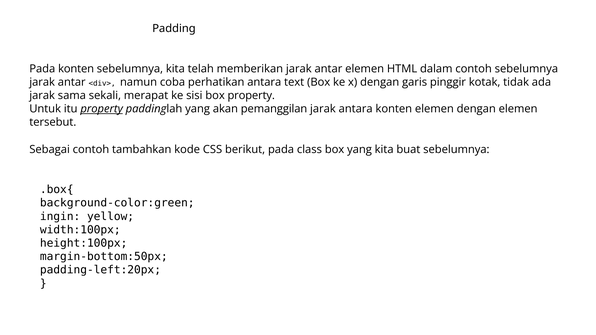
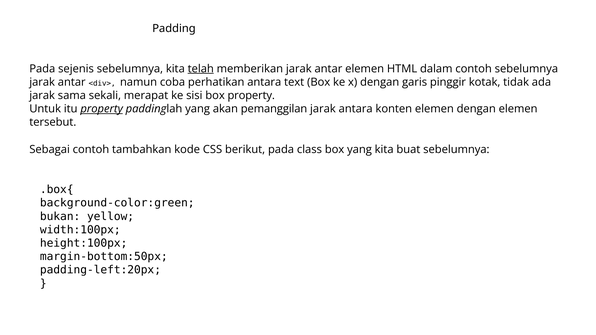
Pada konten: konten -> sejenis (76, 69)
telah underline: none -> present (201, 69)
ingin: ingin -> bukan (60, 217)
